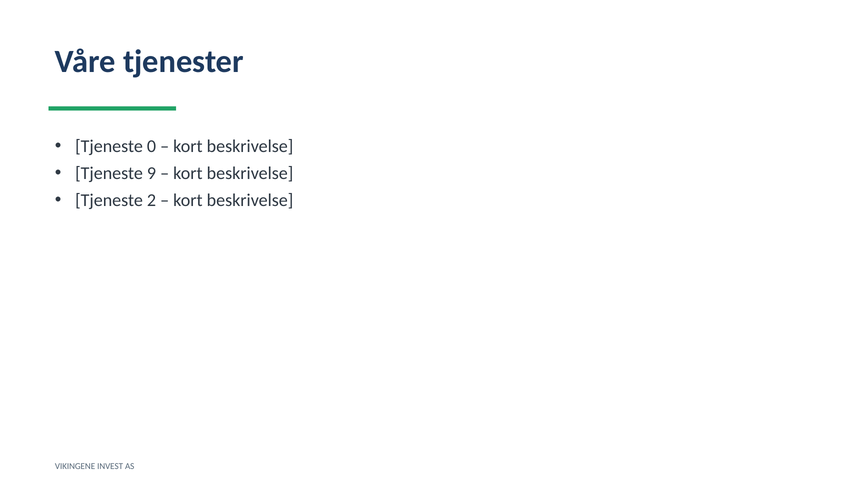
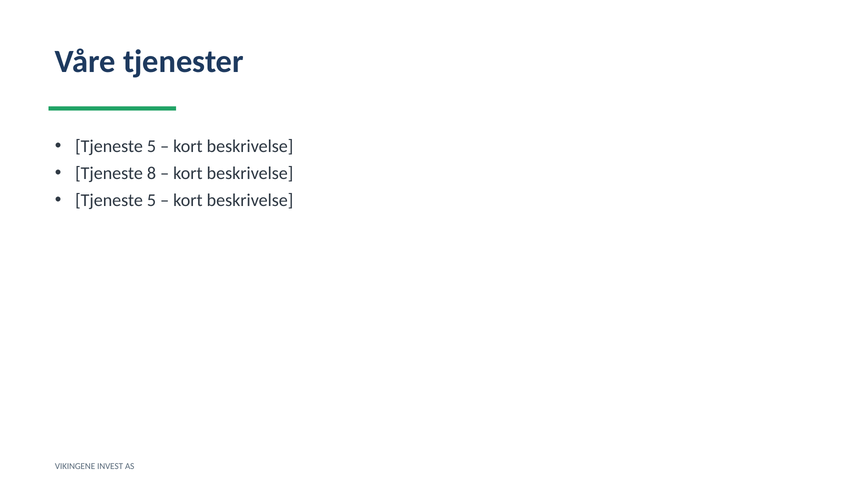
0: 0 -> 5 (151, 146)
9: 9 -> 8 (151, 173)
2: 2 -> 5 (151, 200)
